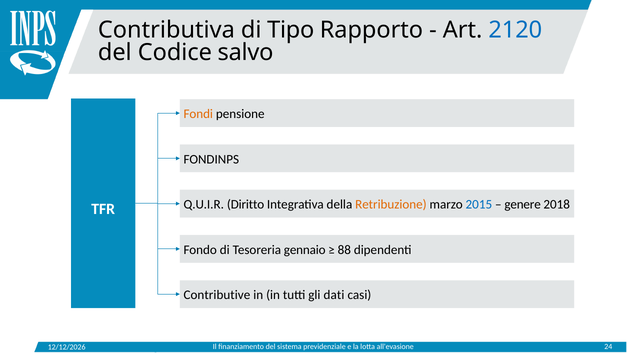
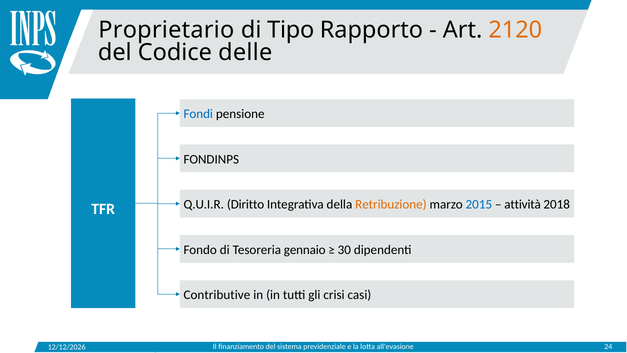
Contributiva: Contributiva -> Proprietario (166, 30)
2120 colour: blue -> orange (515, 30)
salvo: salvo -> delle (245, 52)
Fondi colour: orange -> blue (198, 114)
genere: genere -> attività (523, 204)
88: 88 -> 30 (344, 250)
dati: dati -> crisi (334, 295)
